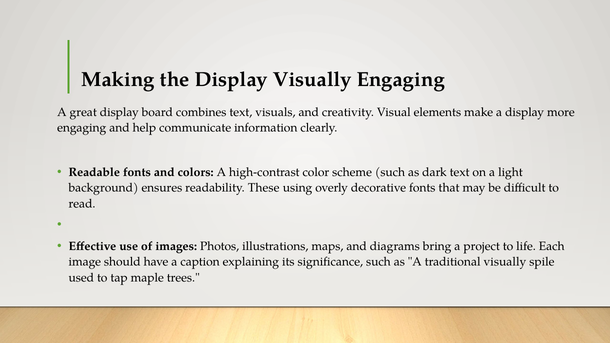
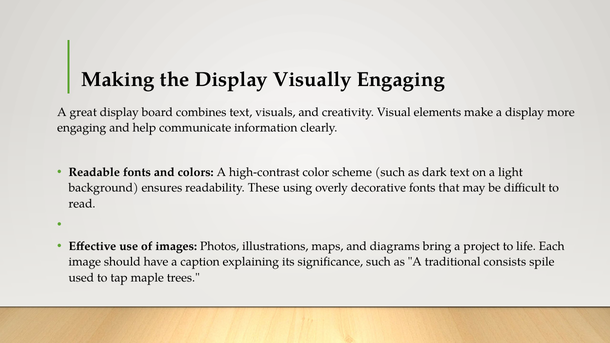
traditional visually: visually -> consists (505, 262)
